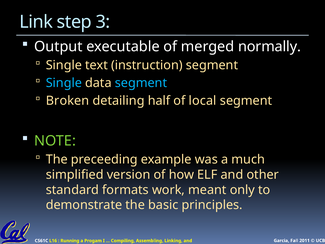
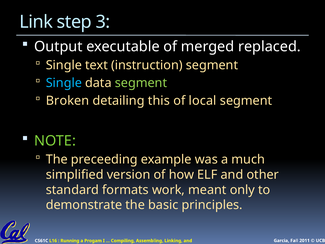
normally: normally -> replaced (269, 47)
segment colour: light blue -> light green (141, 83)
half: half -> this (159, 101)
